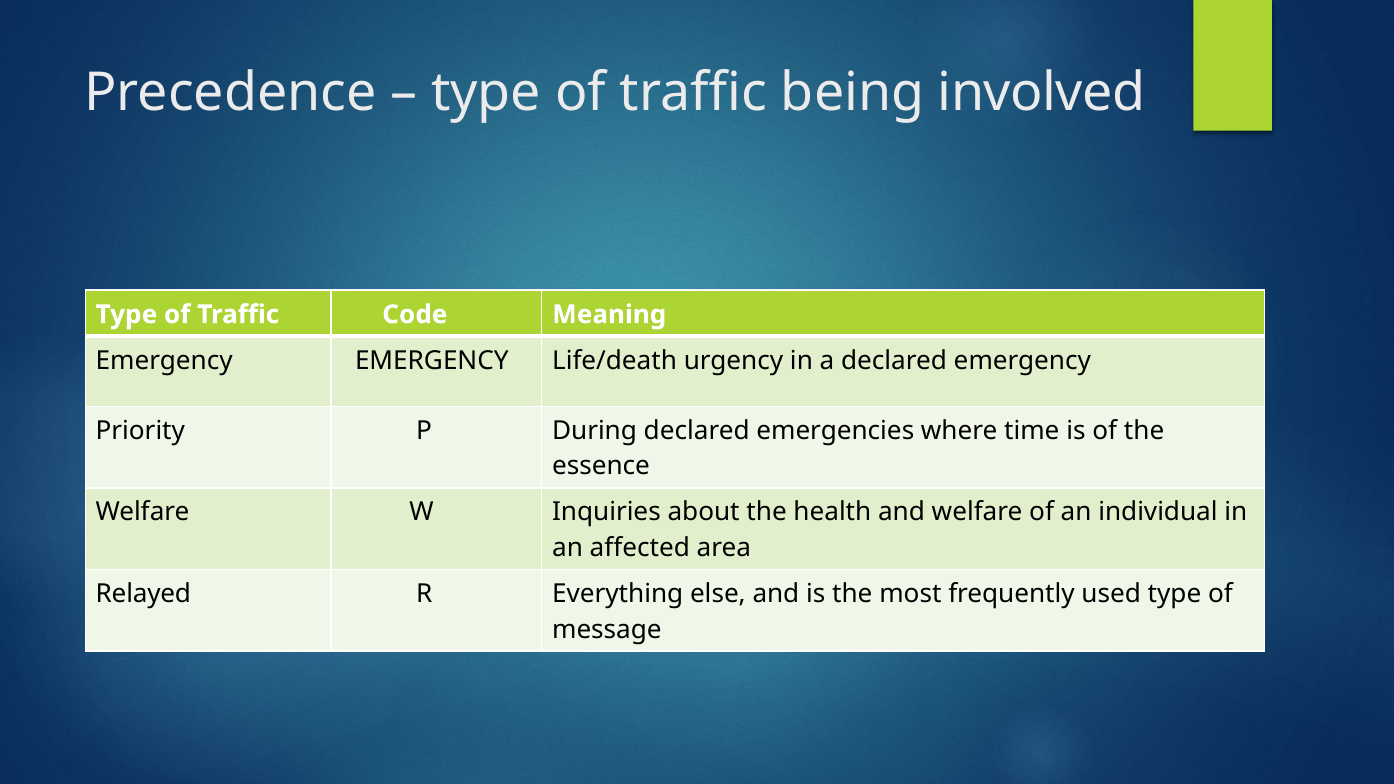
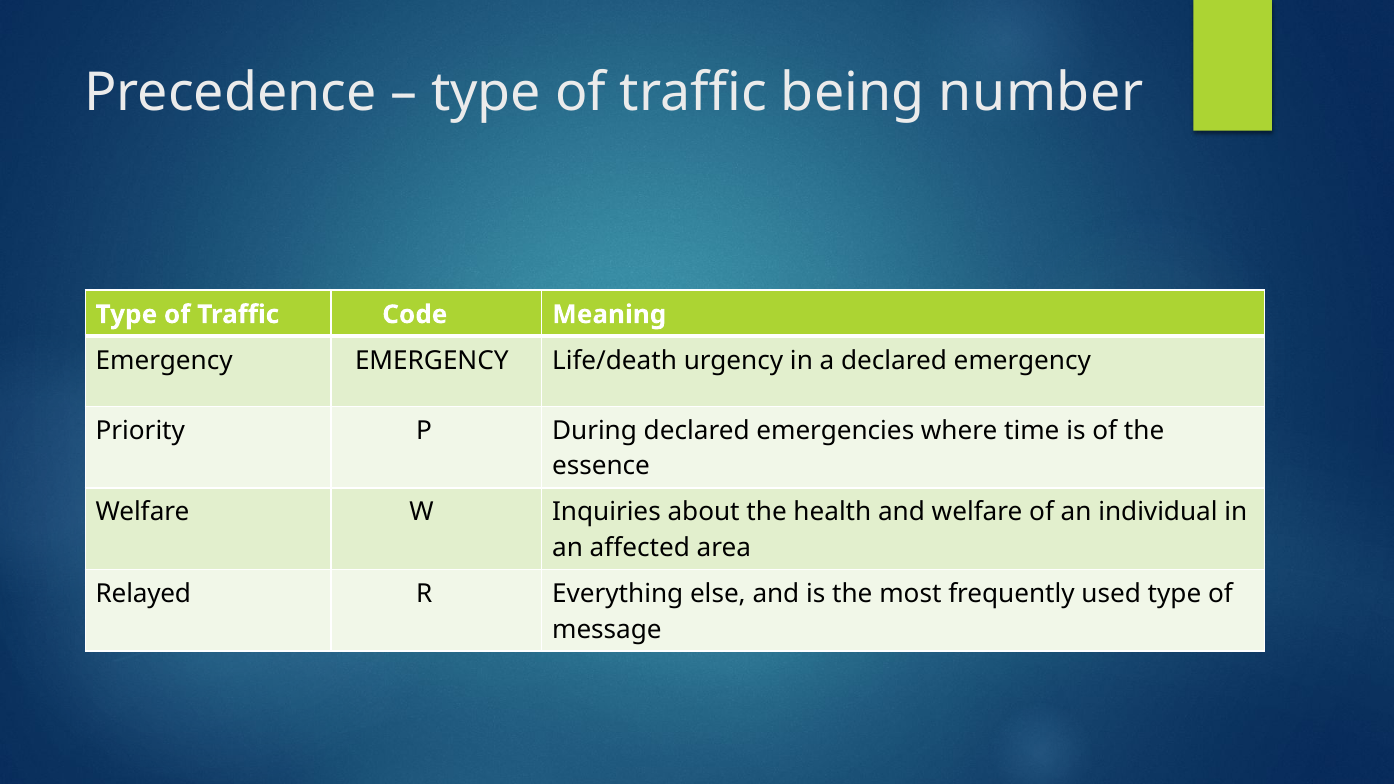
involved: involved -> number (1041, 93)
